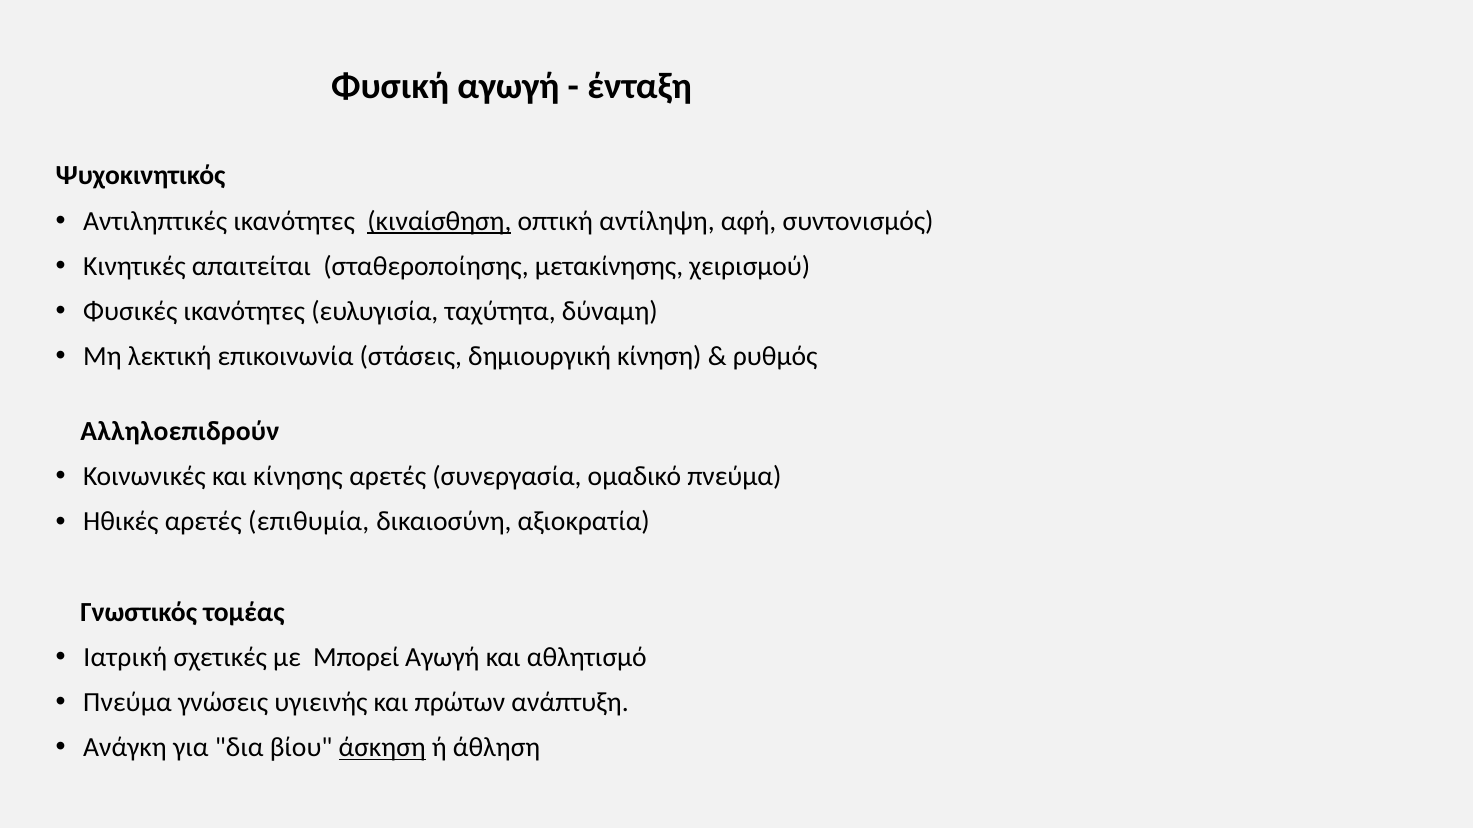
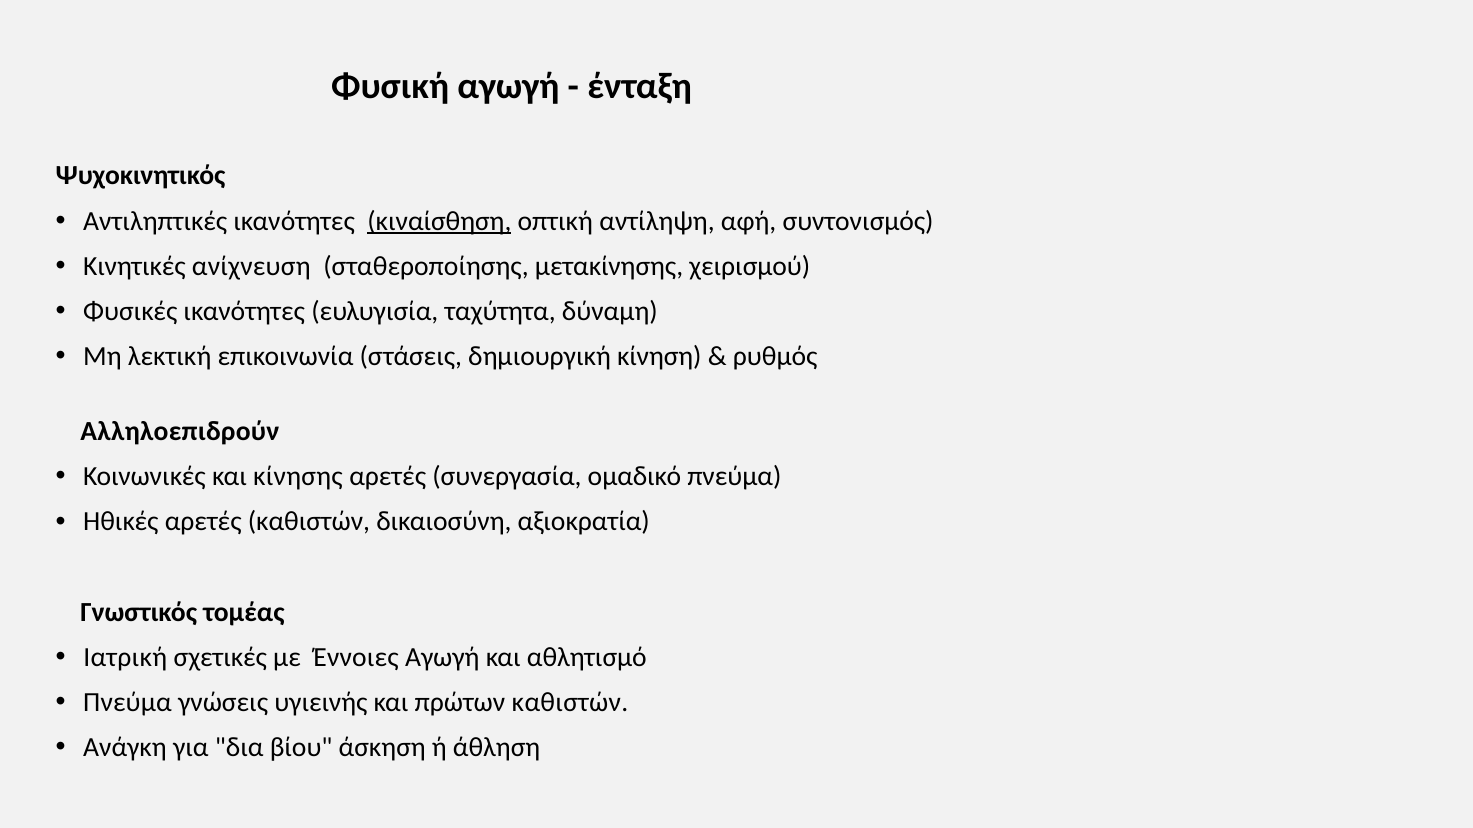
απαιτείται: απαιτείται -> ανίχνευση (251, 266)
αρετές επιθυμία: επιθυμία -> καθιστών (309, 522)
Μπορεί: Μπορεί -> Έννοιες (356, 658)
πρώτων ανάπτυξη: ανάπτυξη -> καθιστών (570, 703)
άσκηση underline: present -> none (382, 748)
